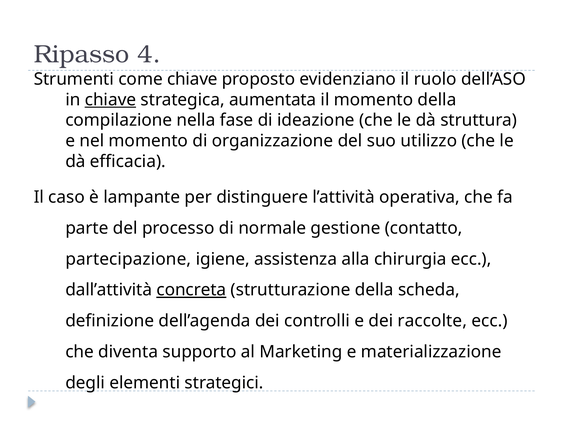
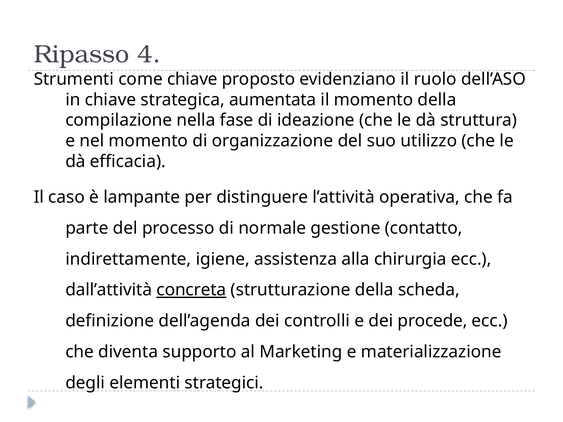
chiave underline: present -> none (110, 100)
partecipazione: partecipazione -> indirettamente (128, 259)
raccolte: raccolte -> procede (432, 321)
